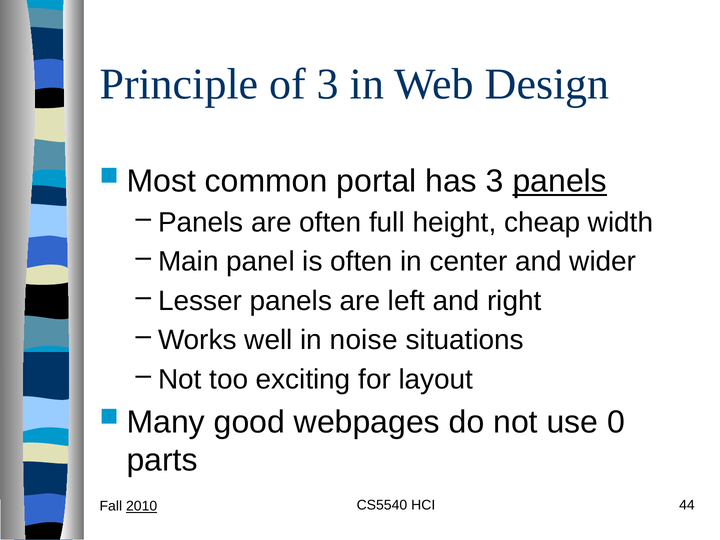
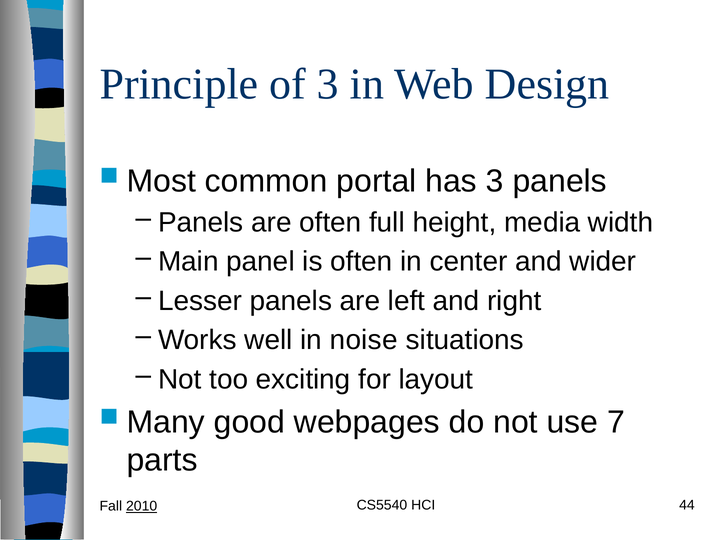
panels underline: present -> none (560, 181)
cheap: cheap -> media (542, 222)
0: 0 -> 7 (616, 422)
